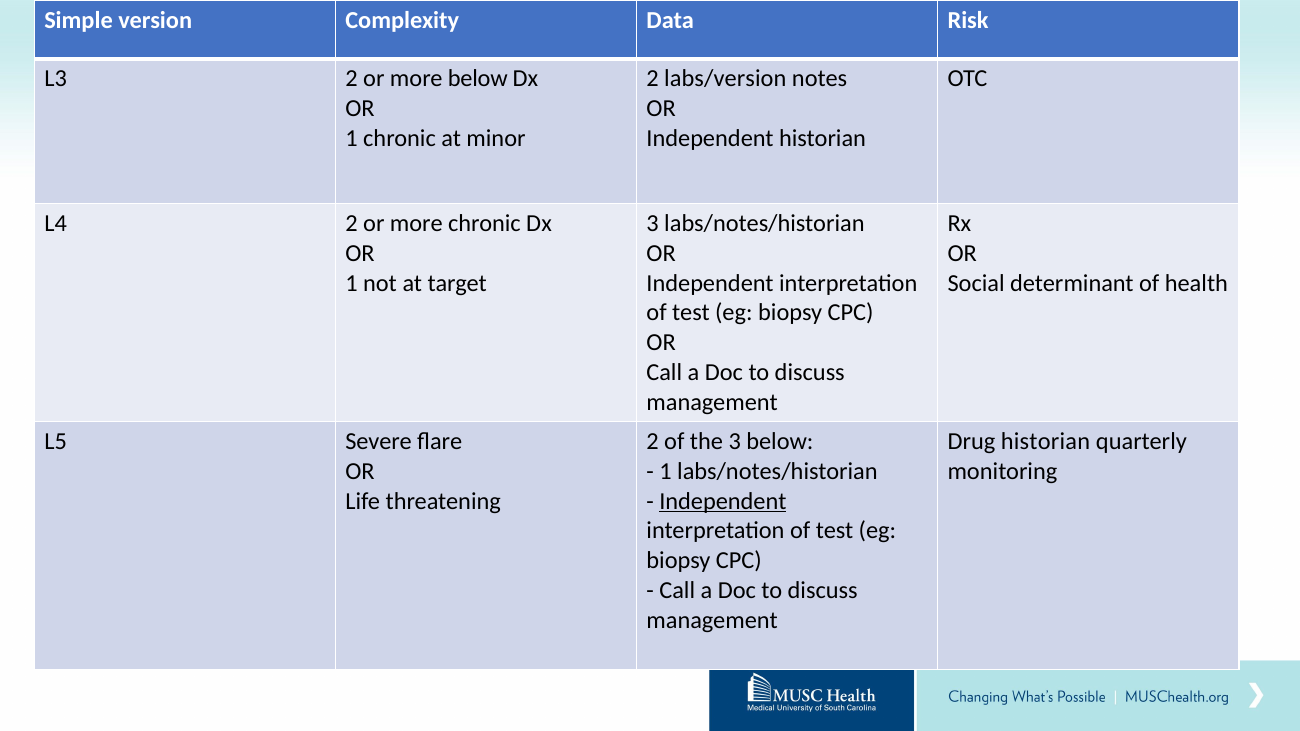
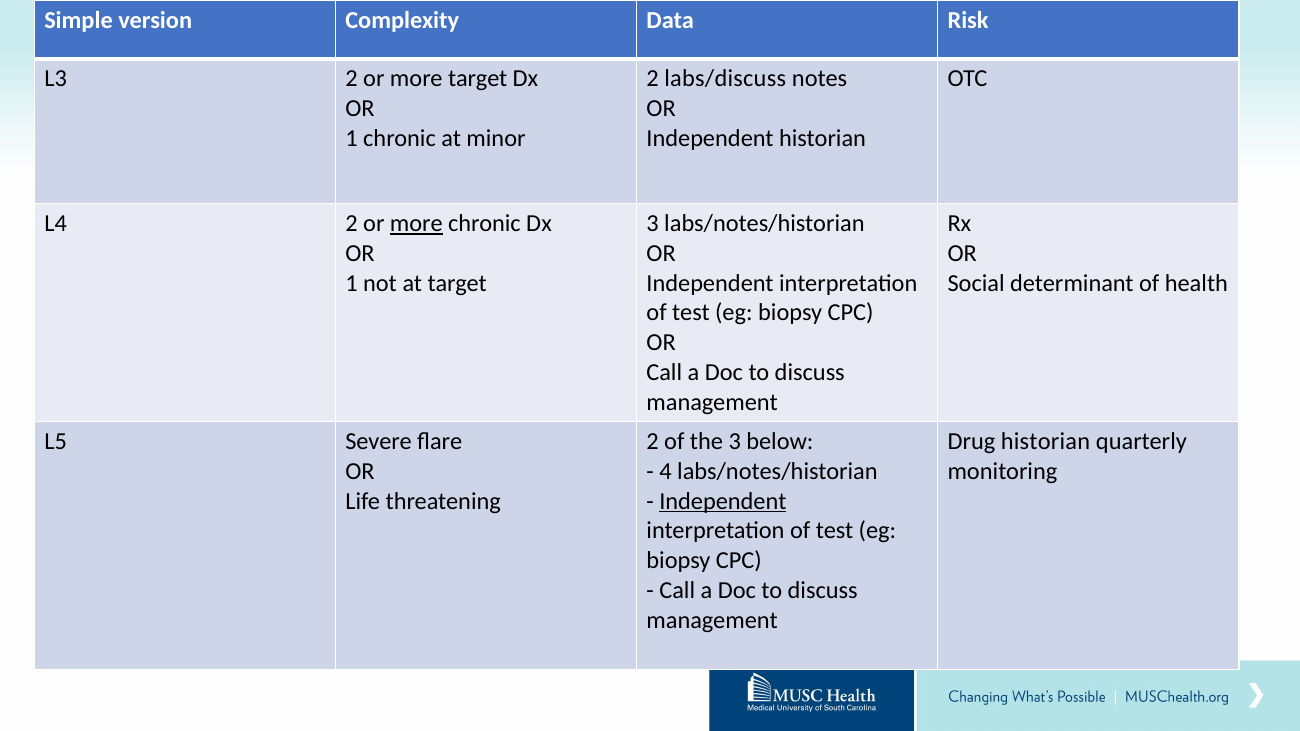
more below: below -> target (478, 79)
labs/version: labs/version -> labs/discuss (725, 79)
more underline: none -> present (416, 224)
1: 1 -> 4 (665, 472)
